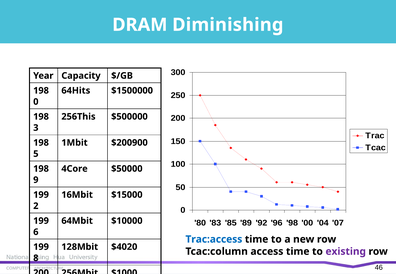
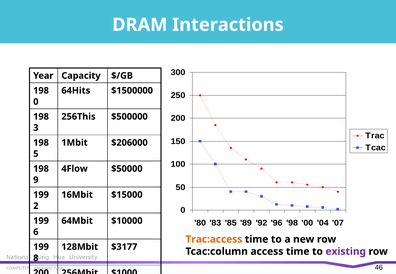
Diminishing: Diminishing -> Interactions (228, 25)
$200900: $200900 -> $206000 (129, 143)
4Core: 4Core -> 4Flow (75, 169)
Trac:access colour: blue -> orange (214, 239)
$4020: $4020 -> $3177 (124, 247)
